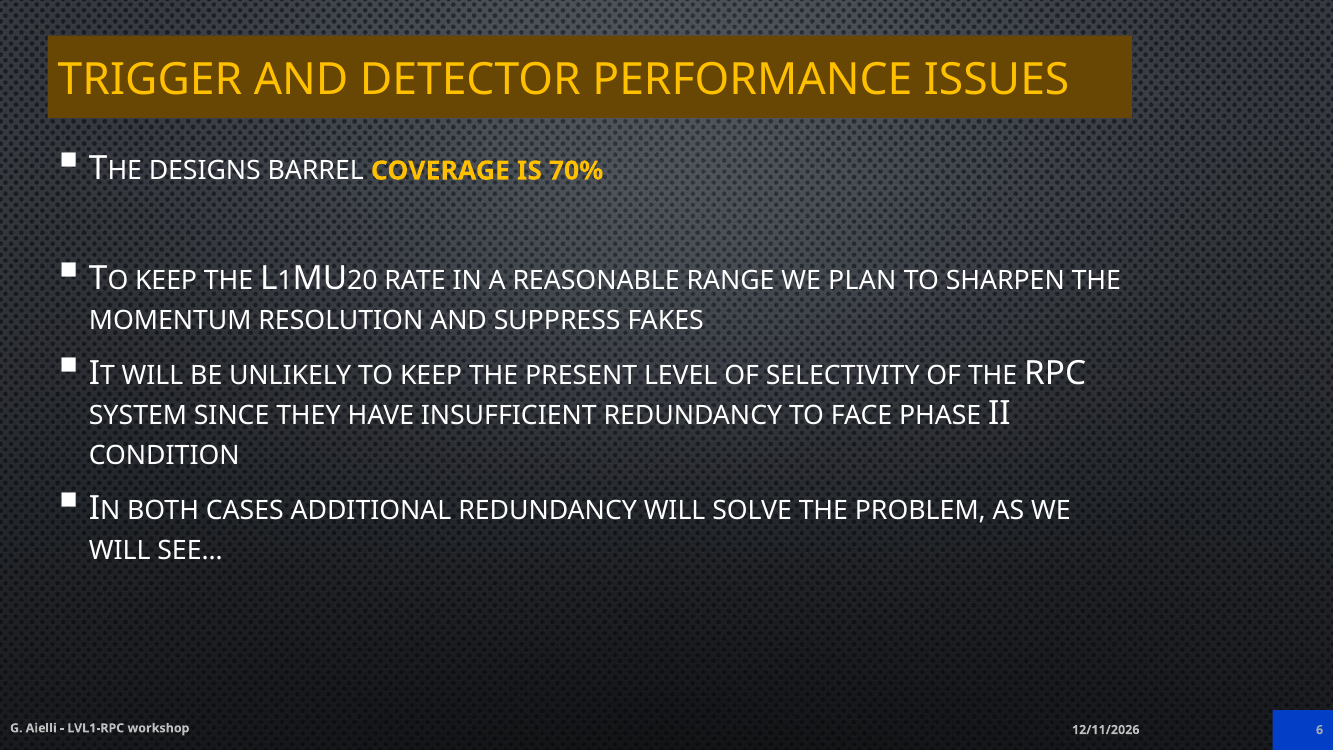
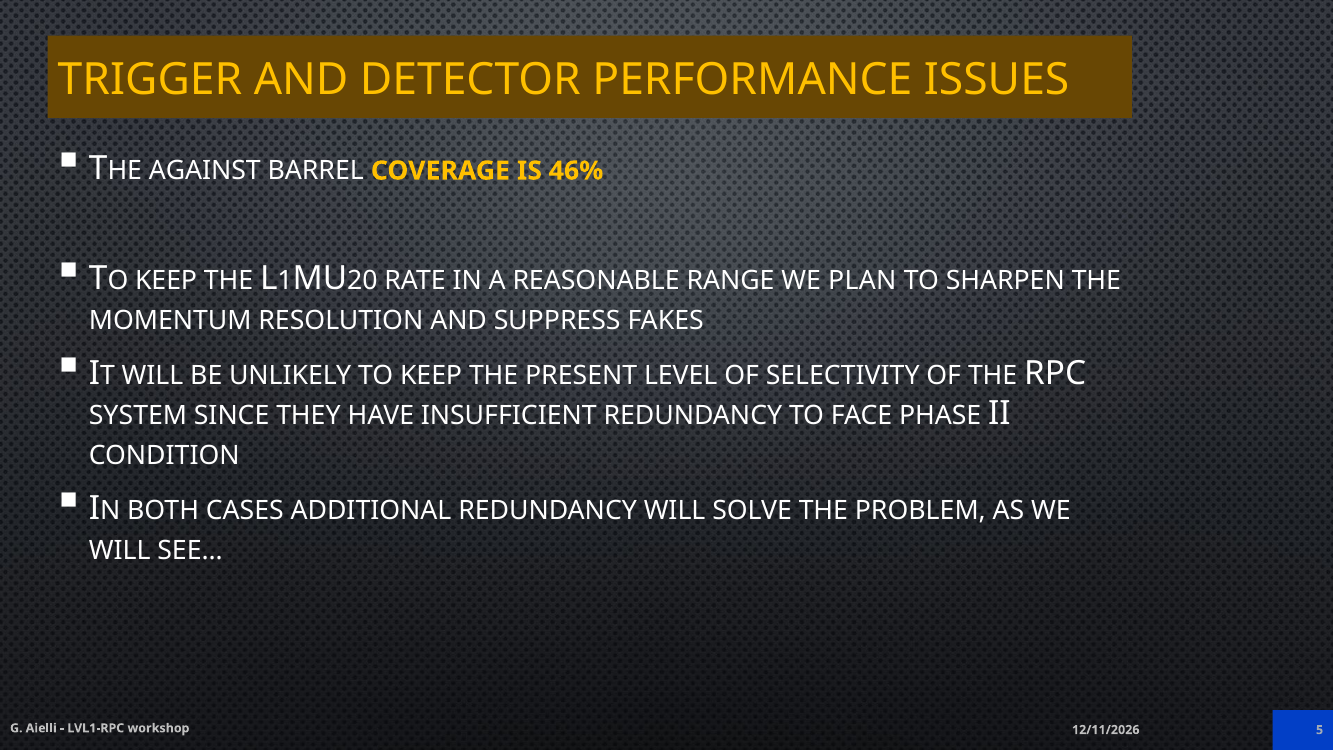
DESIGNS: DESIGNS -> AGAINST (205, 171)
70%: 70% -> 46% (576, 171)
6: 6 -> 5 (1320, 730)
